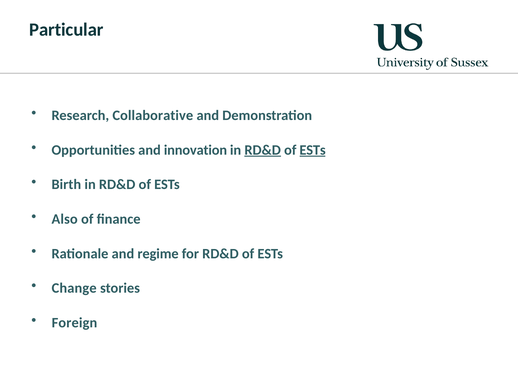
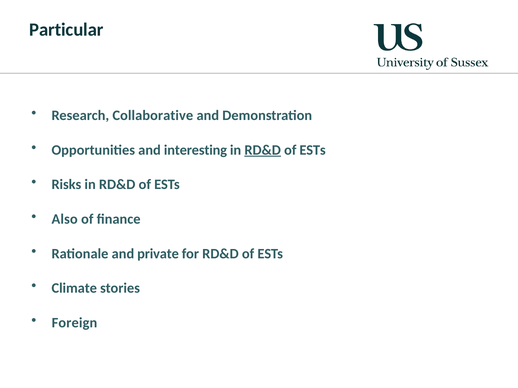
innovation: innovation -> interesting (195, 150)
ESTs underline: present -> none (313, 150)
Birth: Birth -> Risks (66, 185)
regime: regime -> private (158, 254)
Change: Change -> Climate (74, 289)
